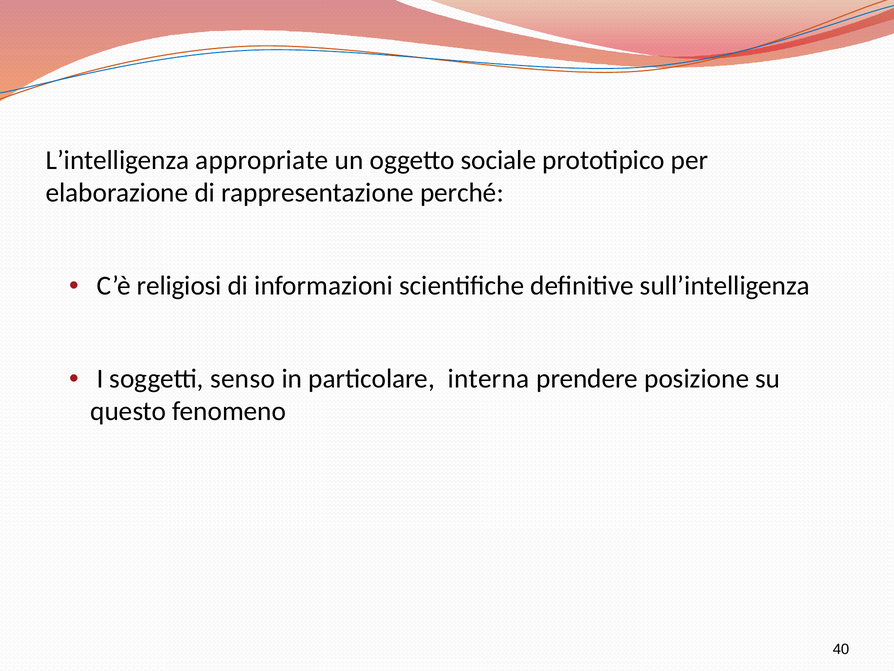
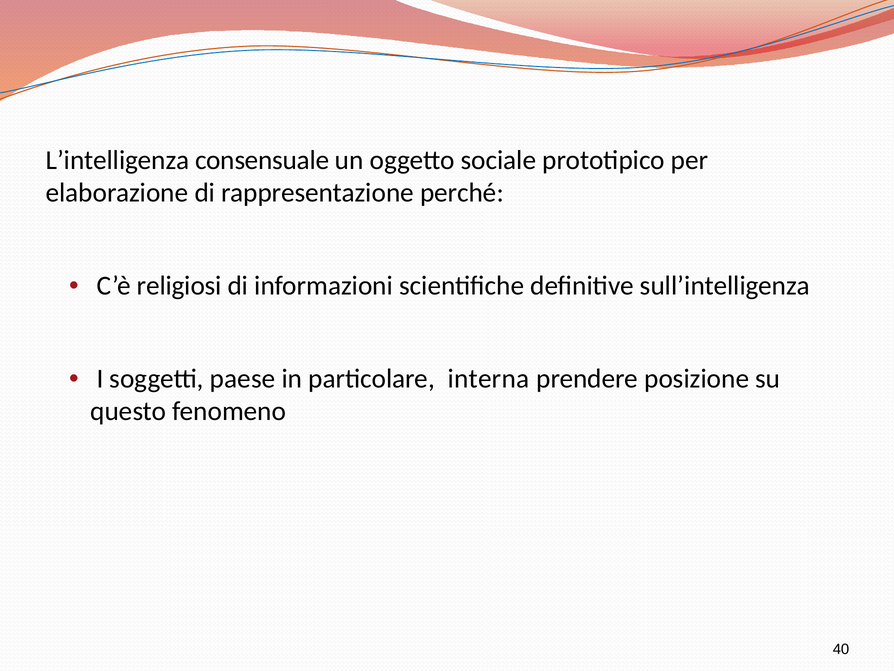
appropriate: appropriate -> consensuale (262, 160)
senso: senso -> paese (243, 378)
